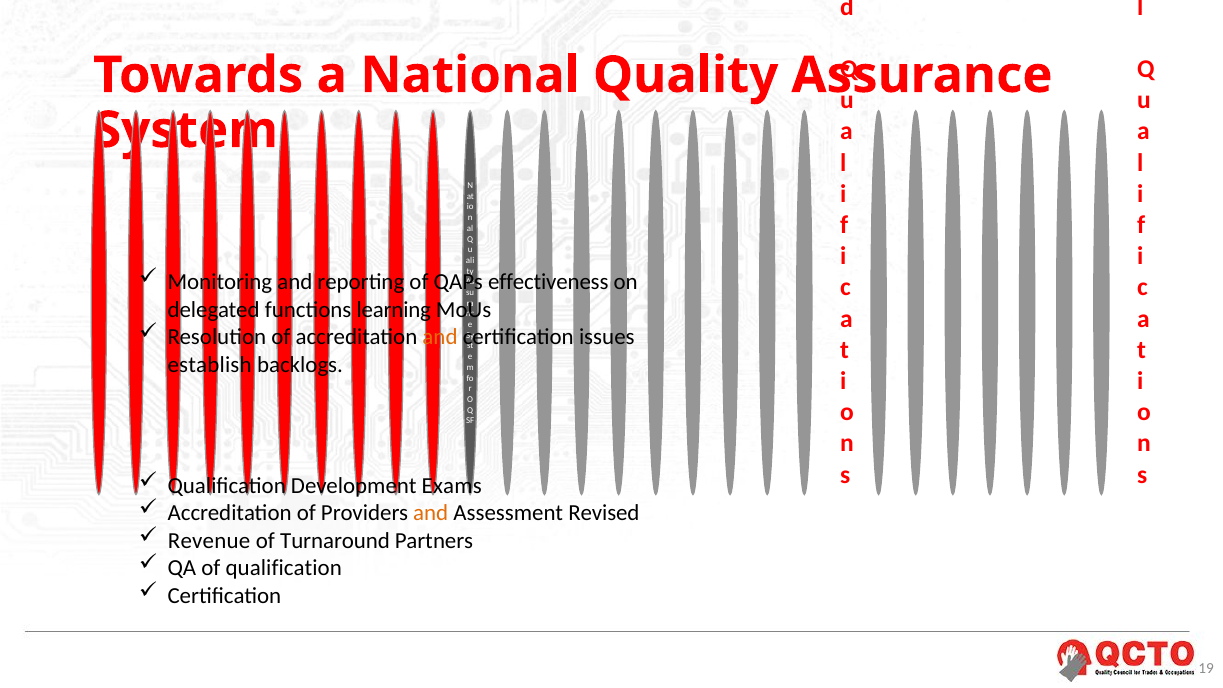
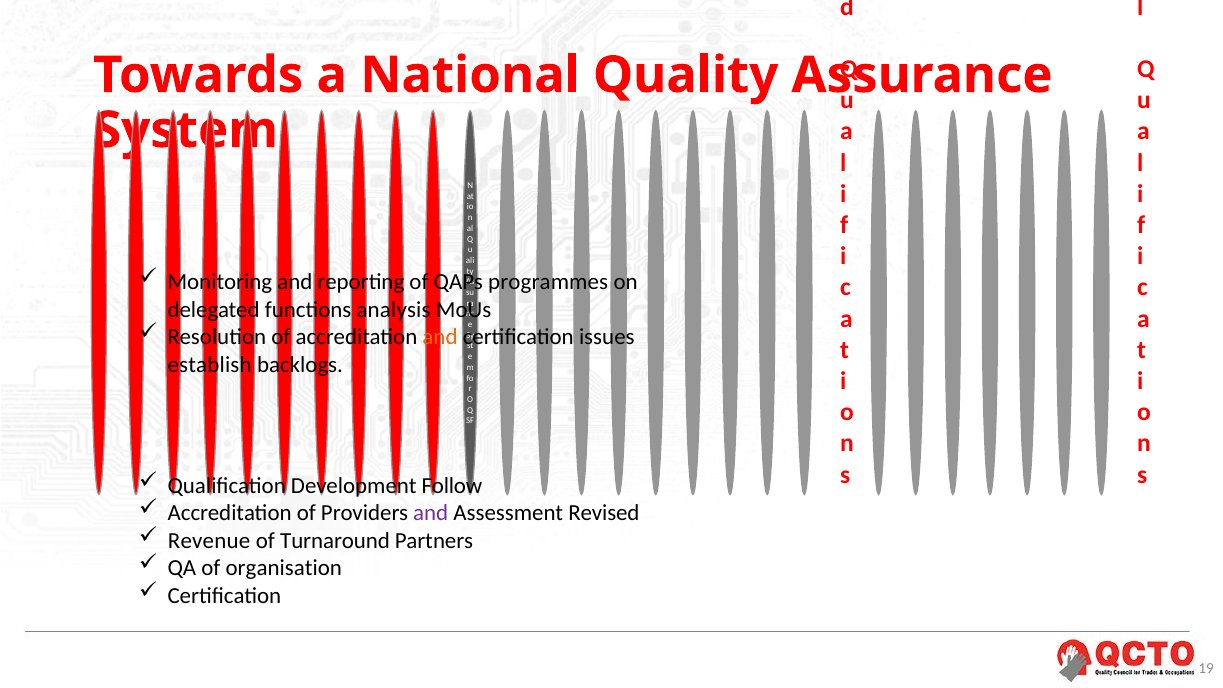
effectiveness: effectiveness -> programmes (548, 282)
learning: learning -> analysis (394, 310)
Exams: Exams -> Follow (452, 486)
and colour: orange -> purple (431, 513)
of qualification: qualification -> organisation (284, 568)
